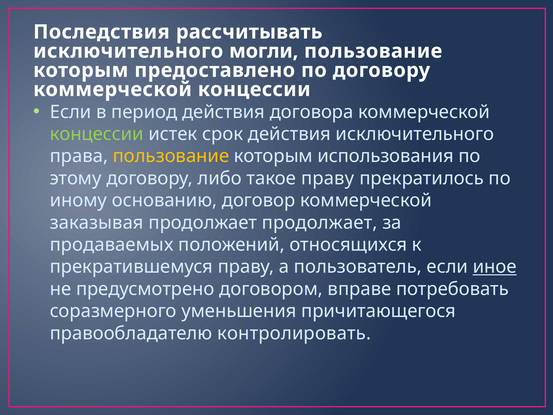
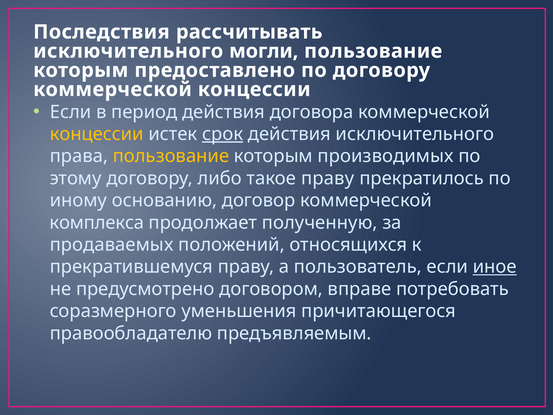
концессии colour: light green -> yellow (97, 134)
срок underline: none -> present (223, 134)
использования: использования -> производимых (386, 156)
заказывая: заказывая -> комплекса (97, 222)
продолжает продолжает: продолжает -> полученную (320, 222)
контролировать: контролировать -> предъявляемым (294, 333)
